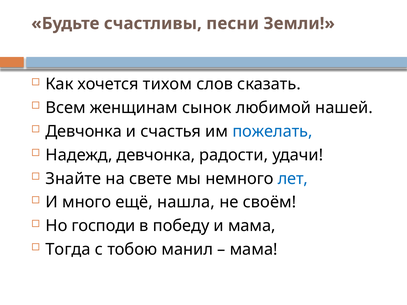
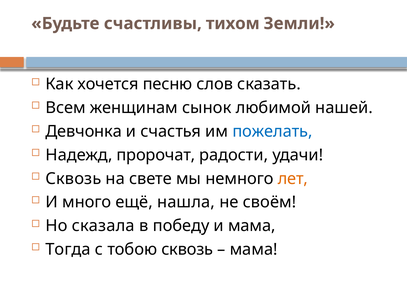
песни: песни -> тихом (233, 24)
тихом: тихом -> песню (168, 84)
Надежд девчонка: девчонка -> пророчат (156, 155)
Знайте: Знайте -> Сквозь (73, 179)
лет colour: blue -> orange (293, 179)
господи: господи -> сказала (103, 226)
тобою манил: манил -> сквозь (187, 250)
